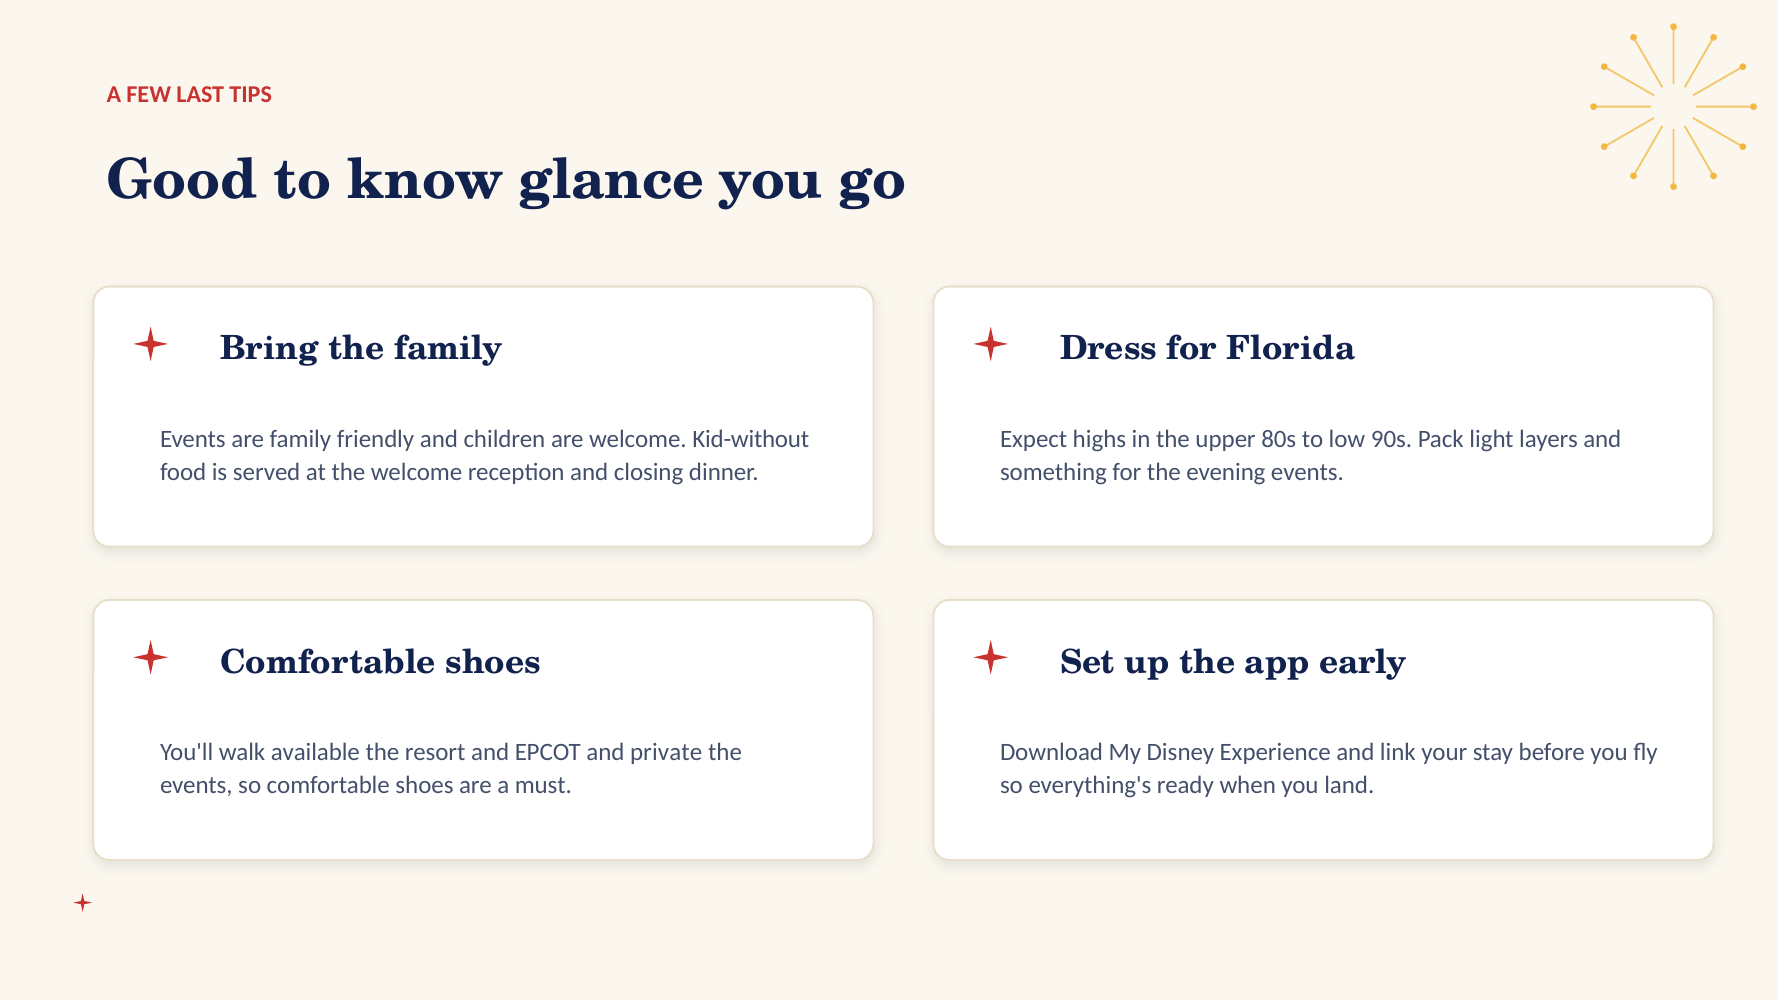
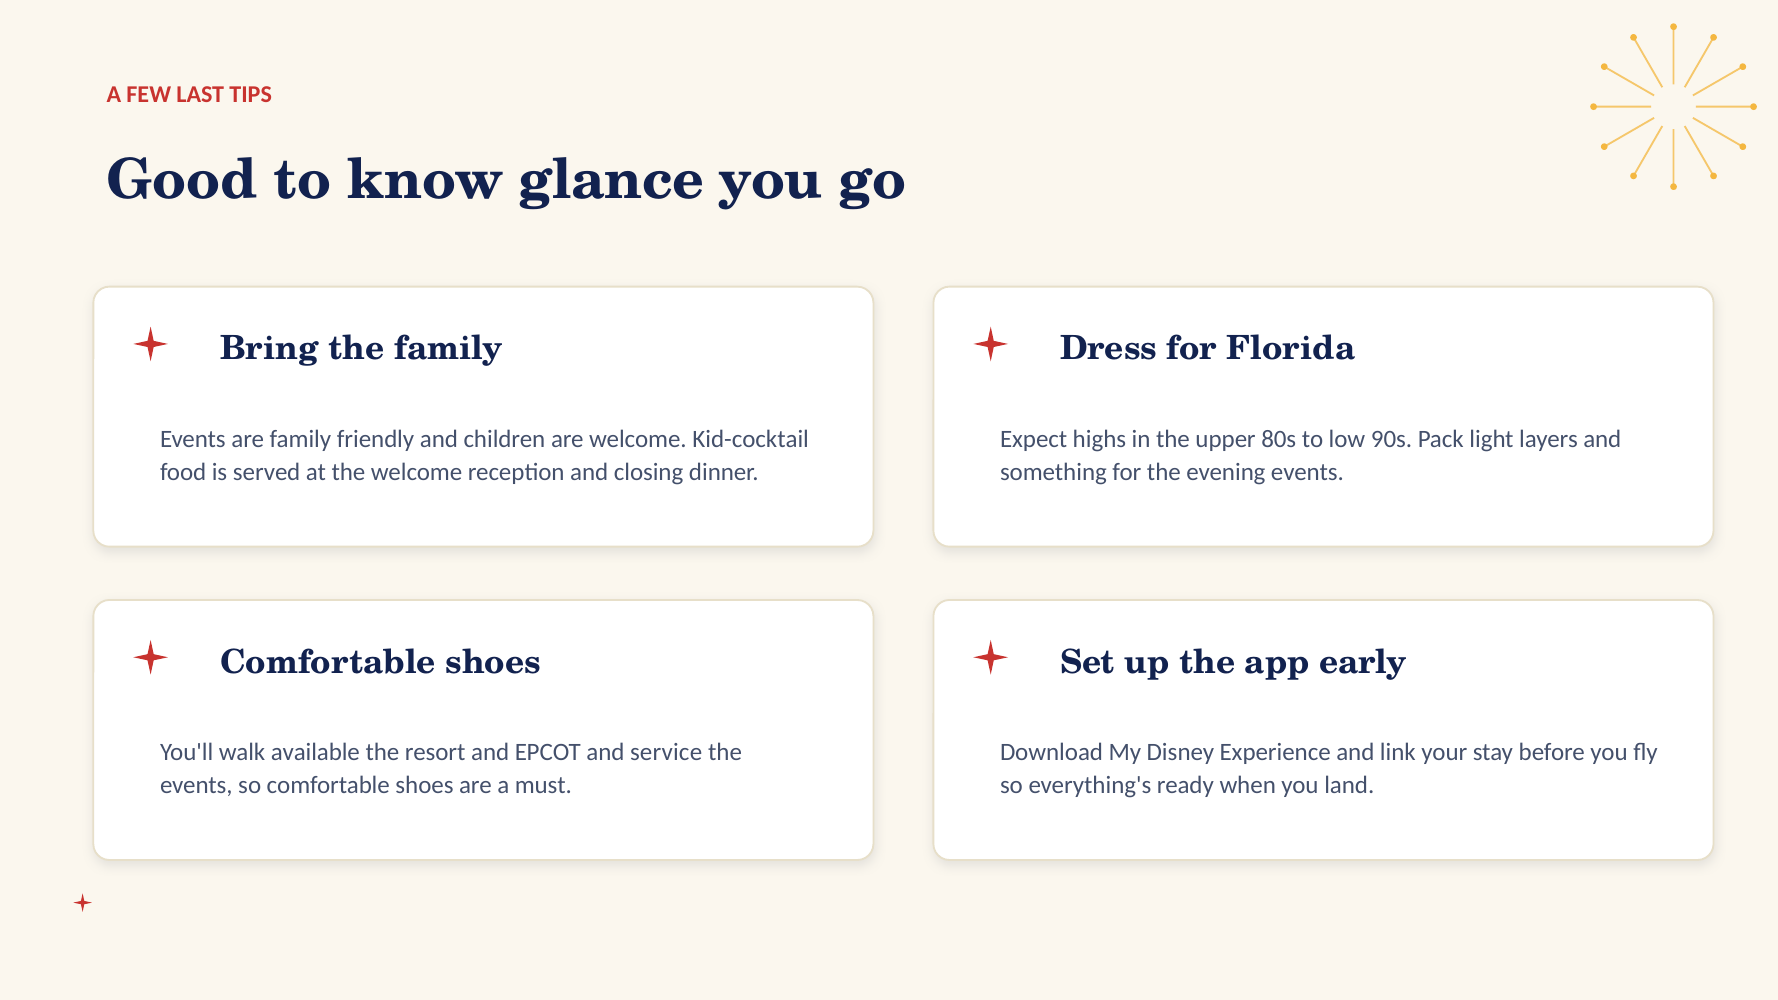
Kid-without: Kid-without -> Kid-cocktail (751, 439)
private: private -> service (666, 753)
